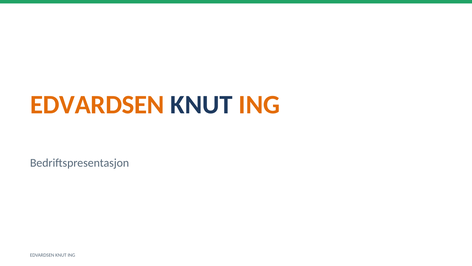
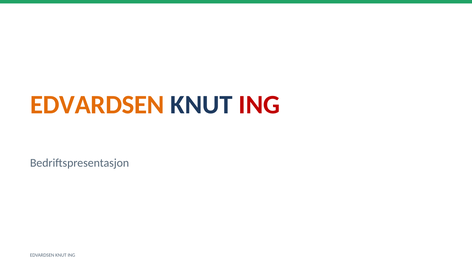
ING colour: orange -> red (259, 105)
